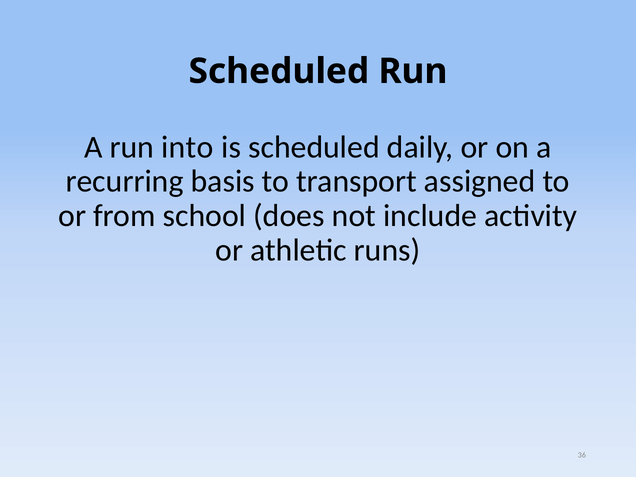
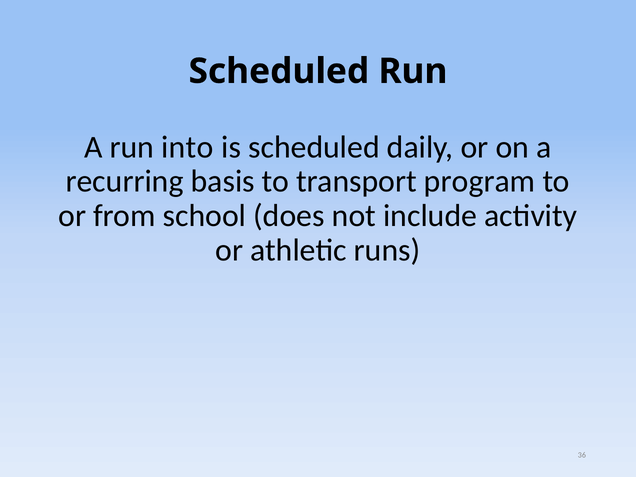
assigned: assigned -> program (480, 181)
